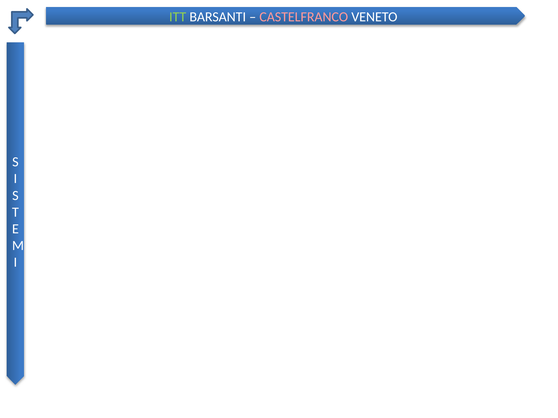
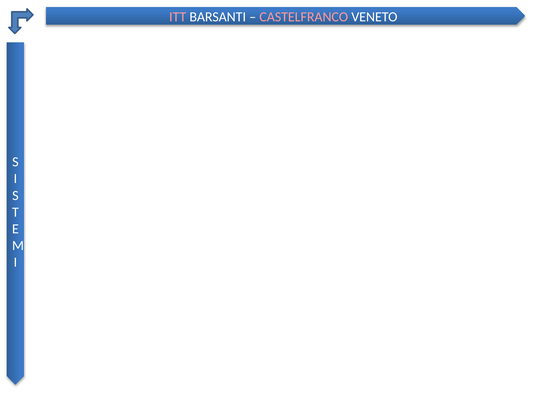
ITT colour: light green -> pink (178, 17)
